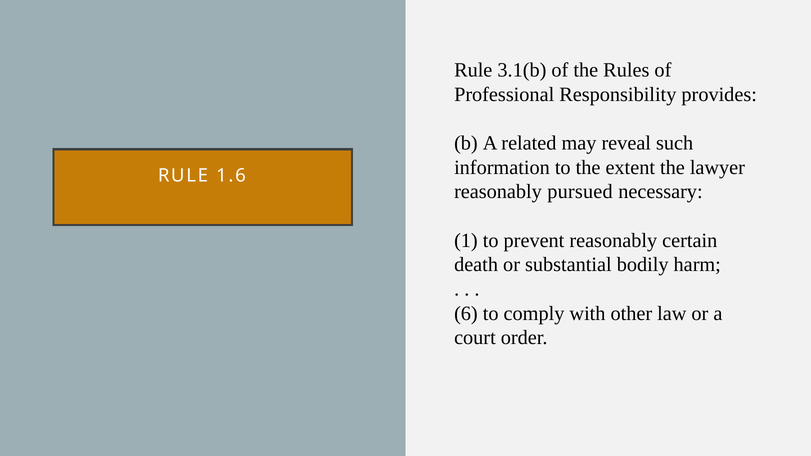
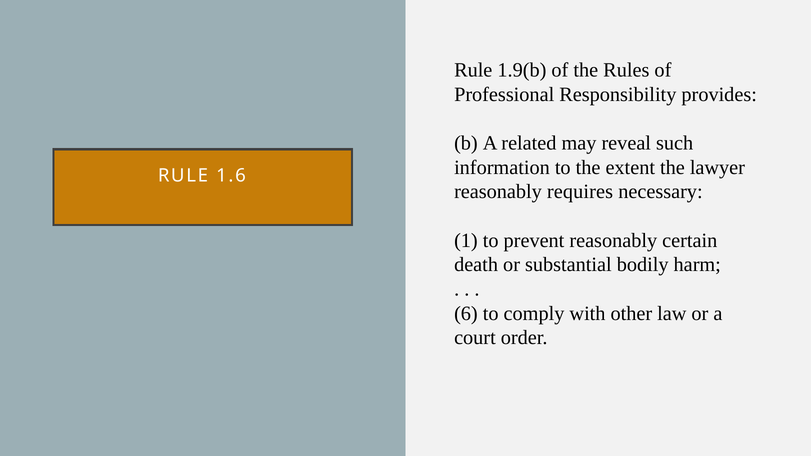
3.1(b: 3.1(b -> 1.9(b (522, 70)
pursued: pursued -> requires (580, 192)
